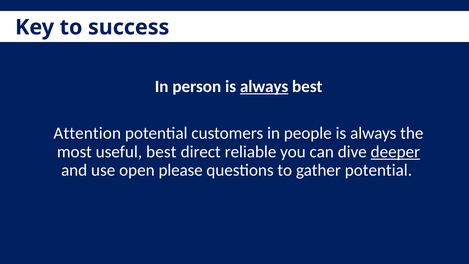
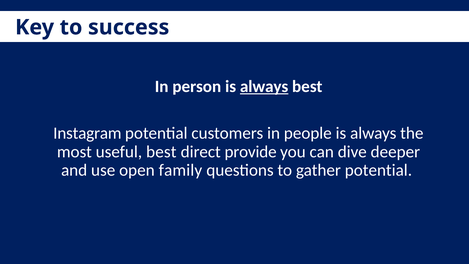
Attention: Attention -> Instagram (87, 133)
reliable: reliable -> provide (251, 152)
deeper underline: present -> none (395, 152)
please: please -> family (180, 170)
